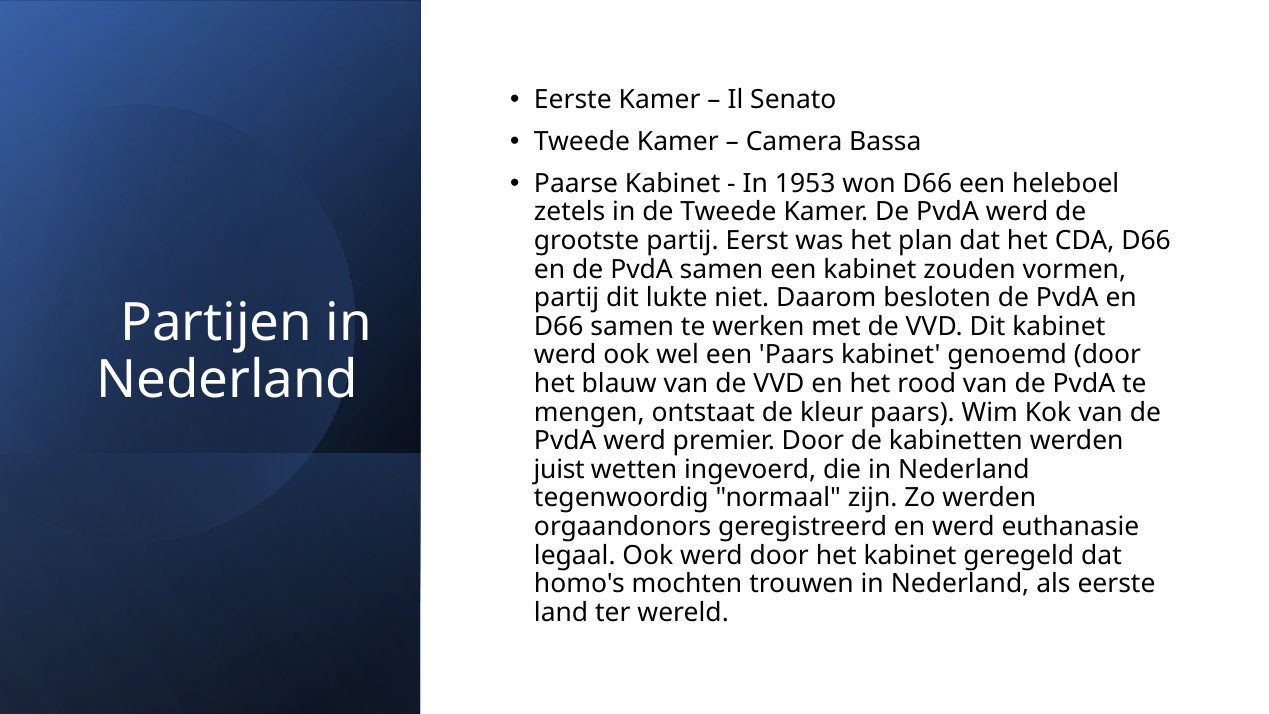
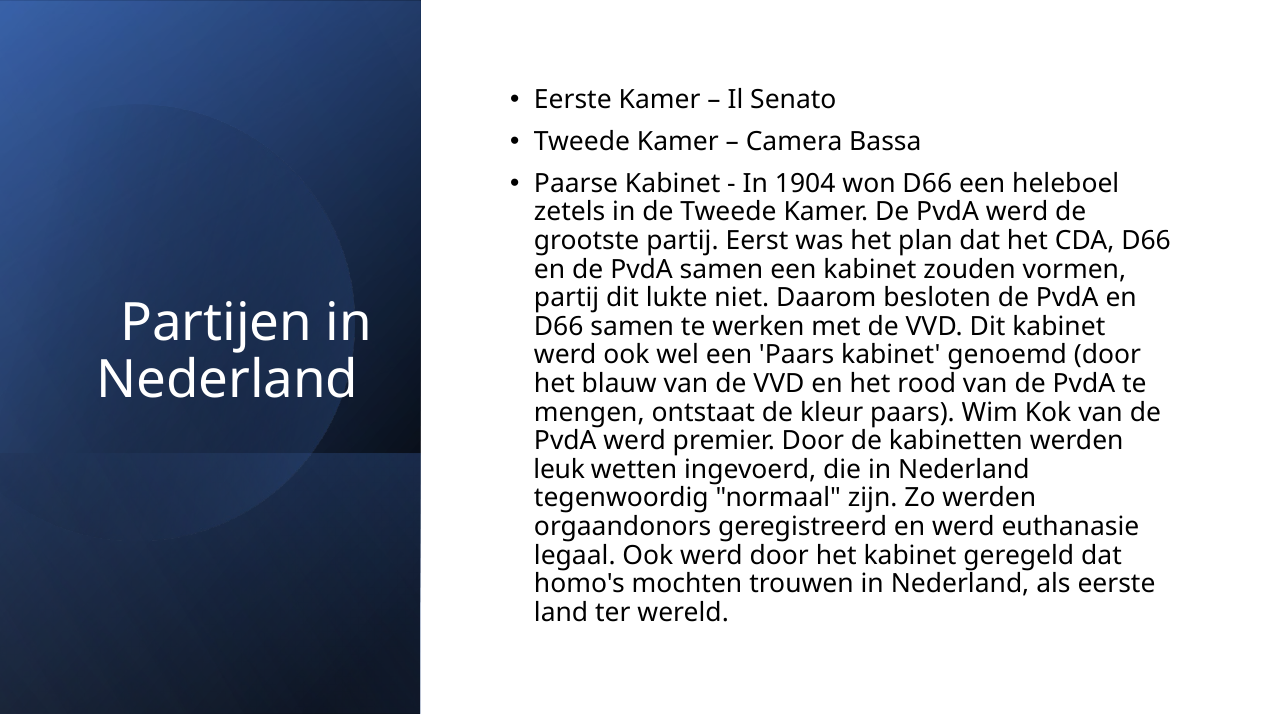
1953: 1953 -> 1904 (805, 183)
juist: juist -> leuk (559, 469)
